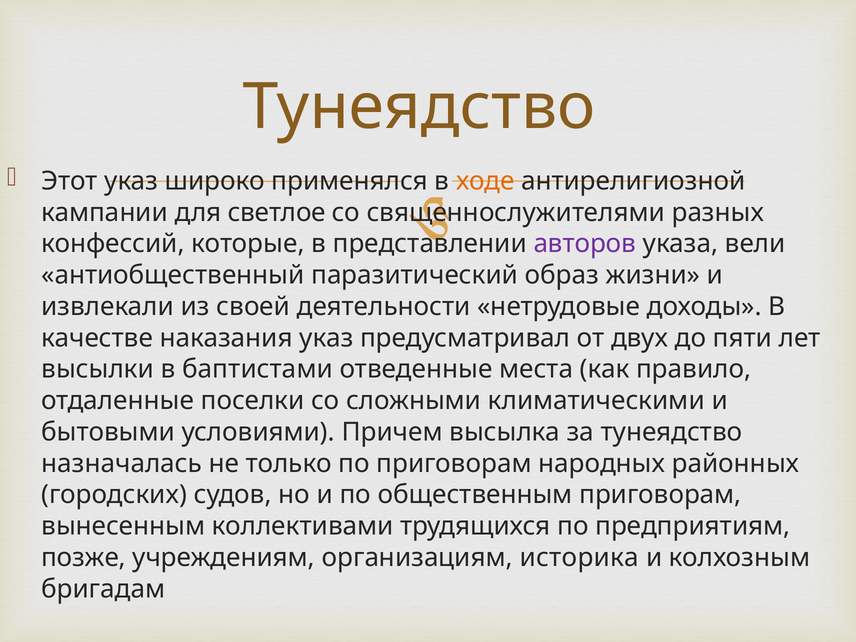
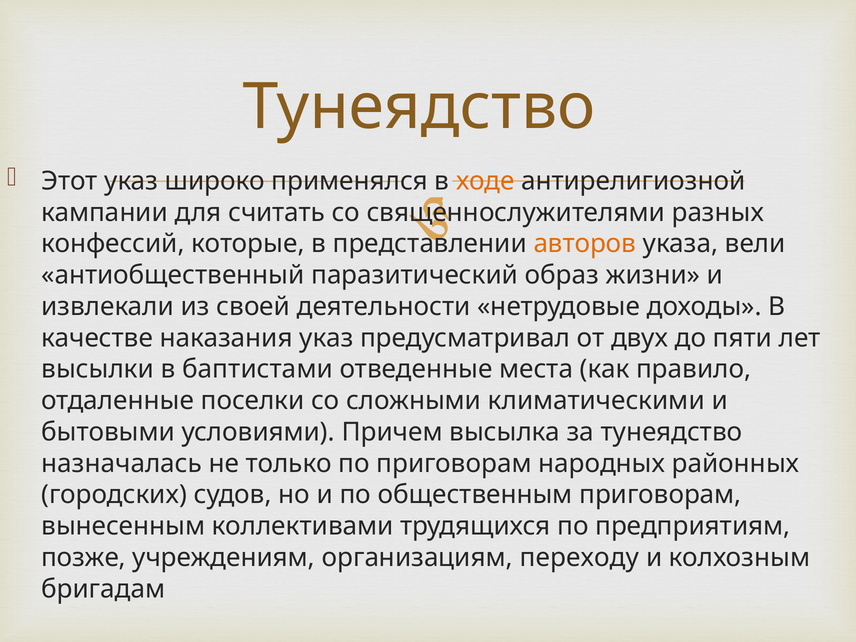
светлое: светлое -> считать (277, 212)
авторов colour: purple -> orange (585, 244)
историка: историка -> переходу (579, 558)
